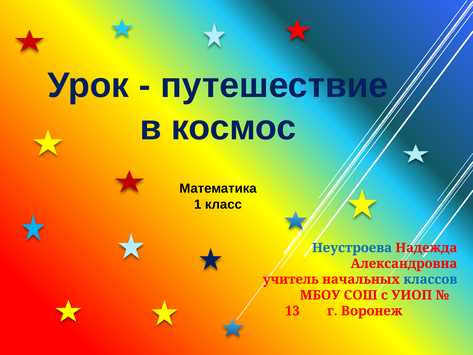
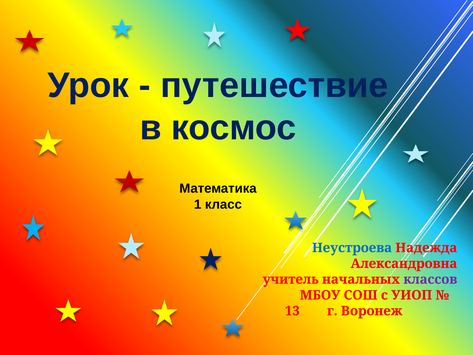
классов colour: blue -> purple (430, 279)
